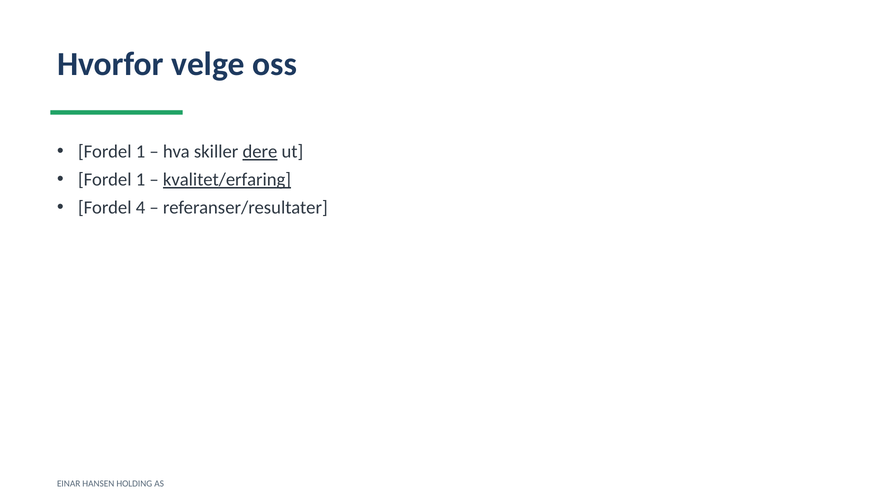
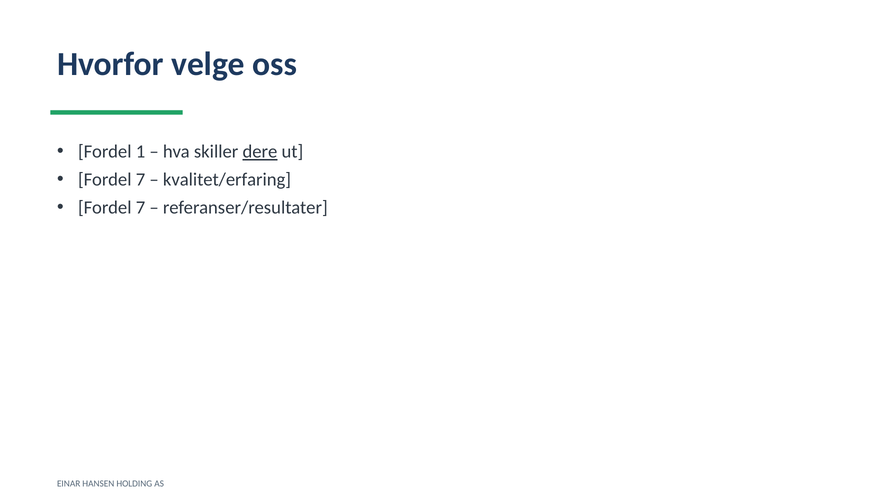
1: 1 -> 7 (141, 180)
kvalitet/erfaring underline: present -> none (227, 180)
4: 4 -> 7 (141, 208)
